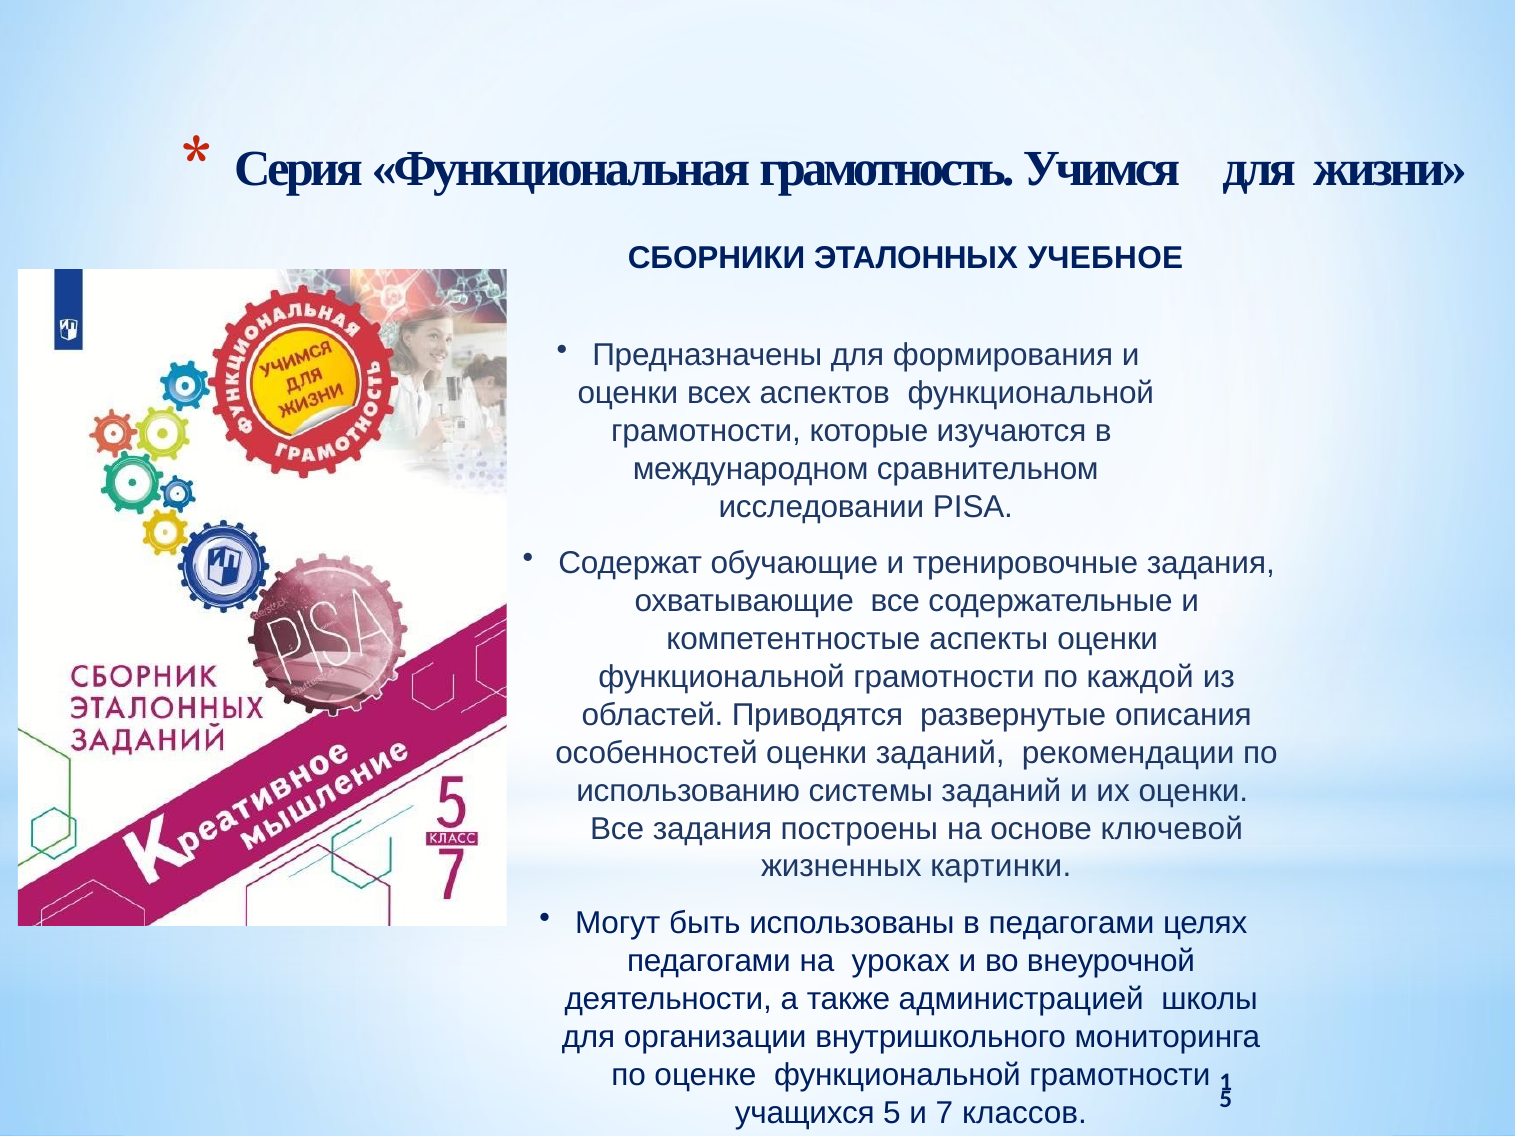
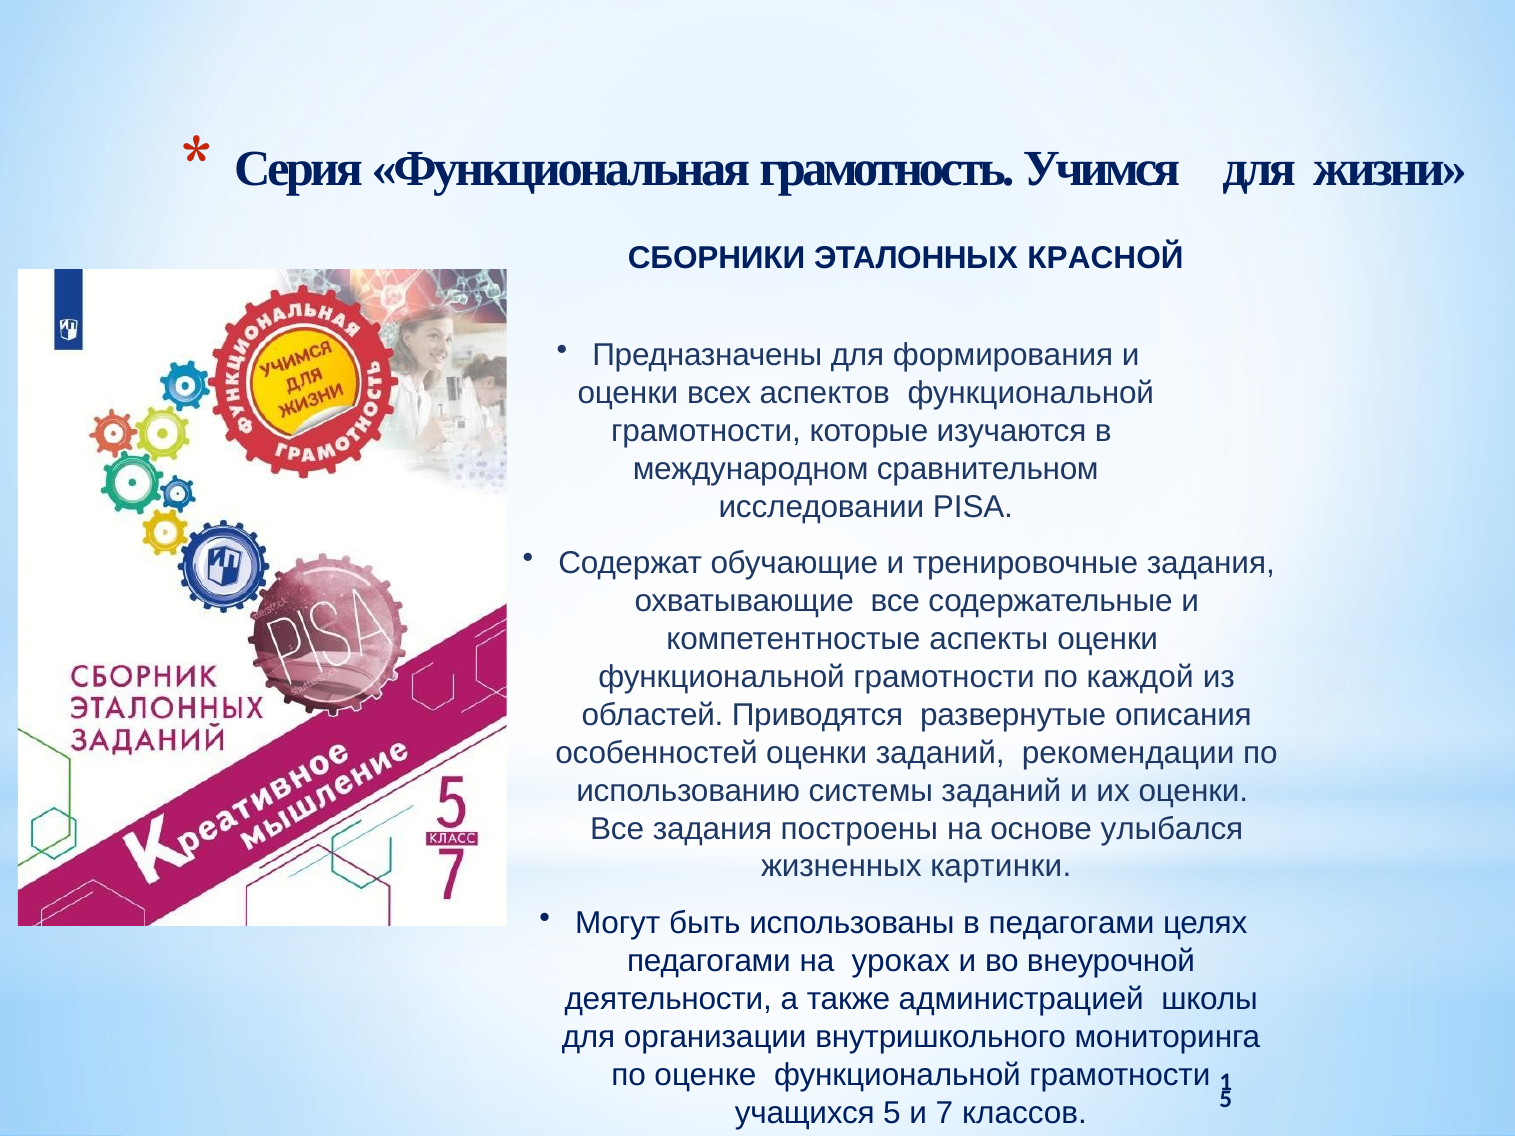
УЧЕБНОЕ: УЧЕБНОЕ -> КРАСНОЙ (1105, 258)
ключевой: ключевой -> улыбался (1172, 829)
